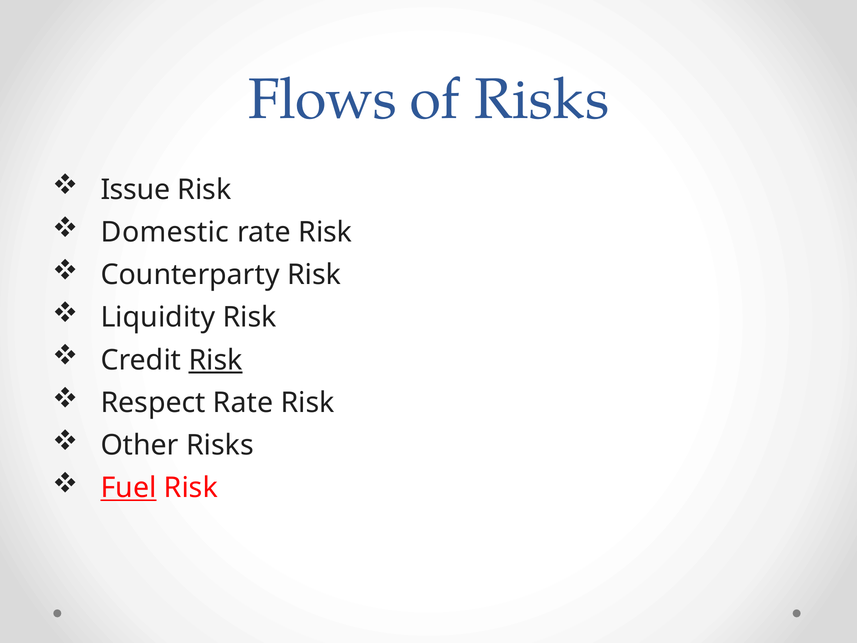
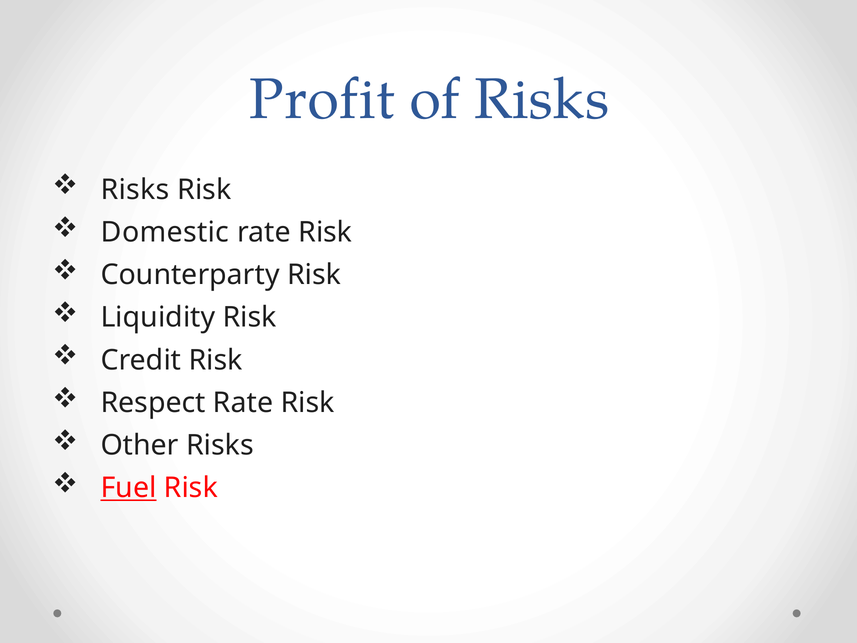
Flows: Flows -> Profit (322, 99)
Issue: Issue -> Risks (135, 190)
Risk underline: present -> none (216, 360)
